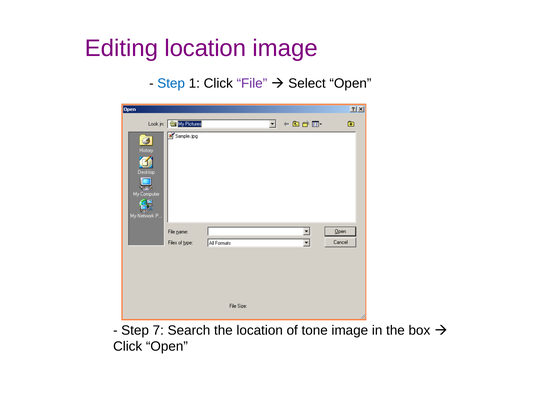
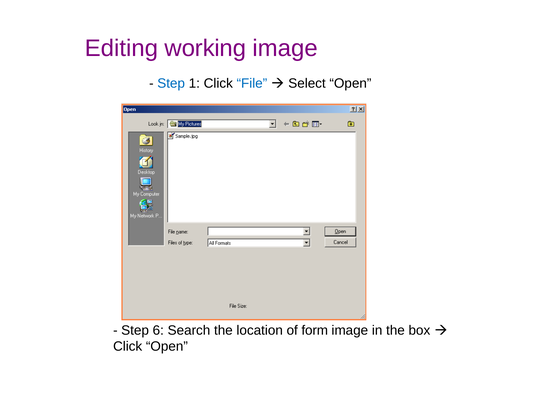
Editing location: location -> working (205, 48)
File colour: purple -> blue (252, 83)
7: 7 -> 6 (158, 331)
tone: tone -> form (315, 331)
